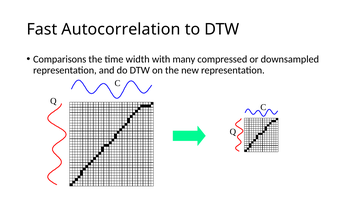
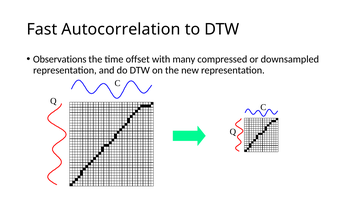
Comparisons: Comparisons -> Observations (60, 59)
width: width -> offset (138, 59)
